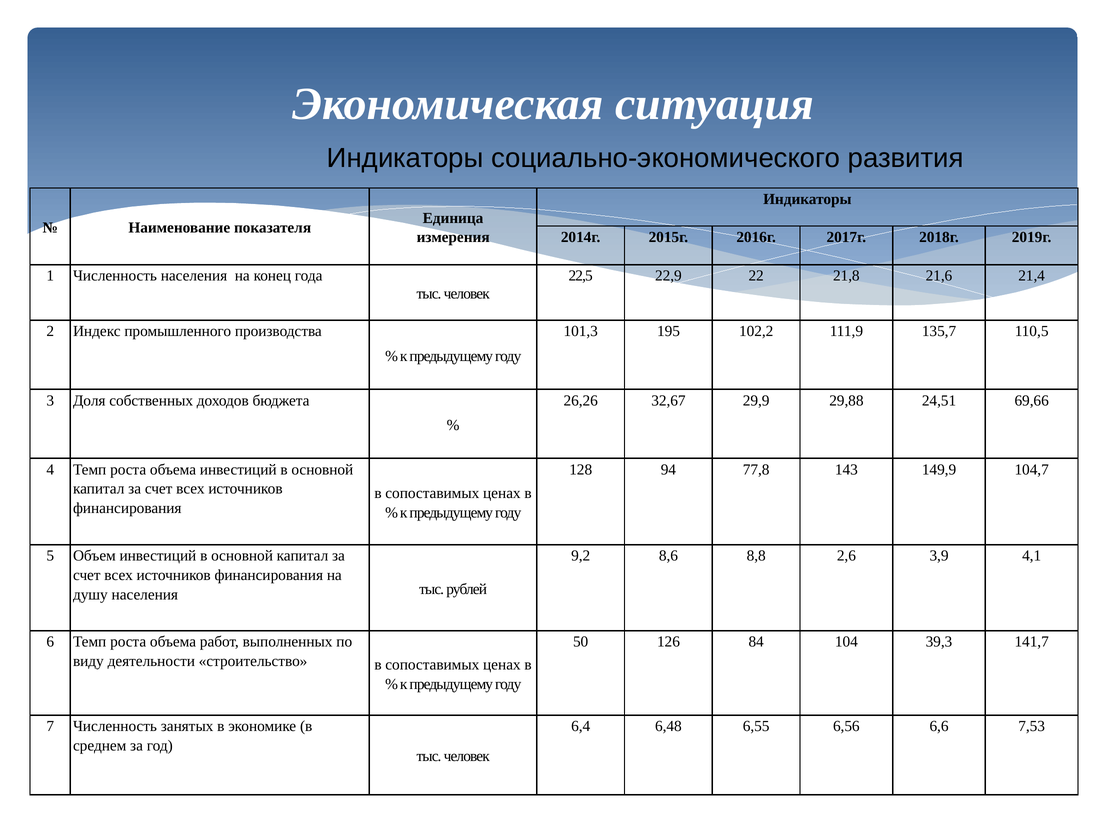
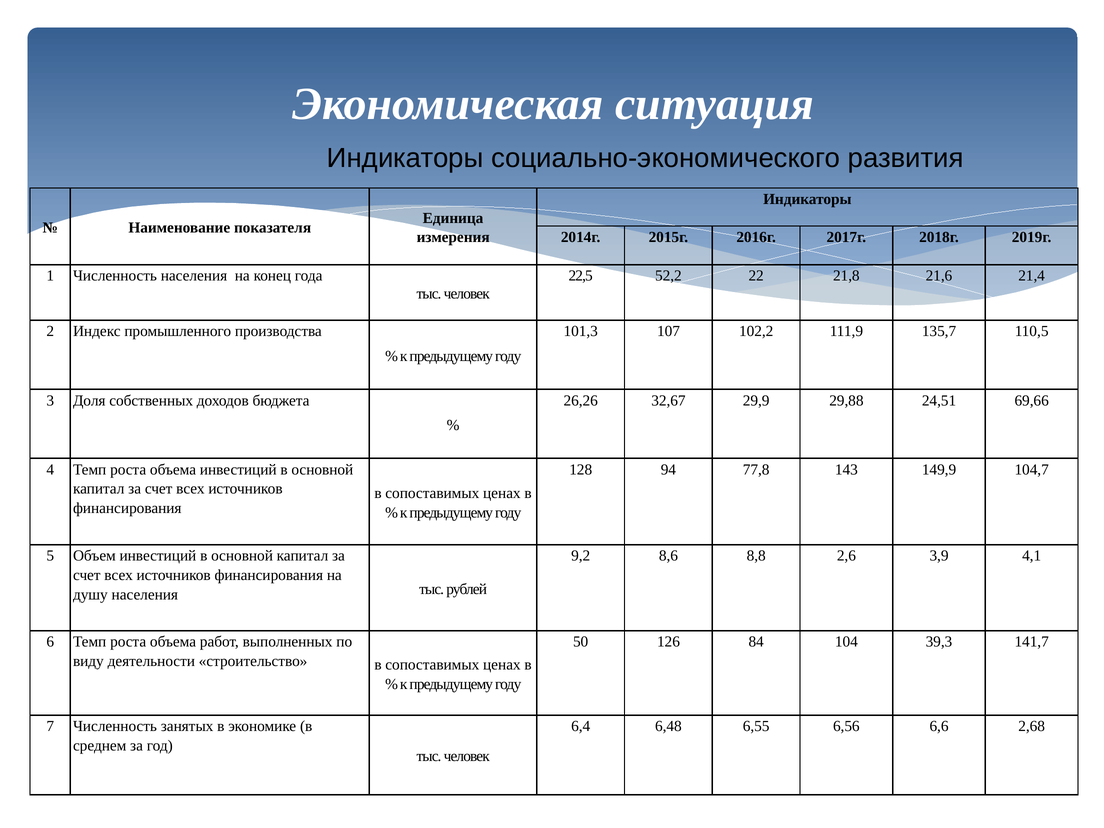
22,9: 22,9 -> 52,2 (668, 276)
195: 195 -> 107 (668, 331)
7,53: 7,53 -> 2,68 (1032, 726)
